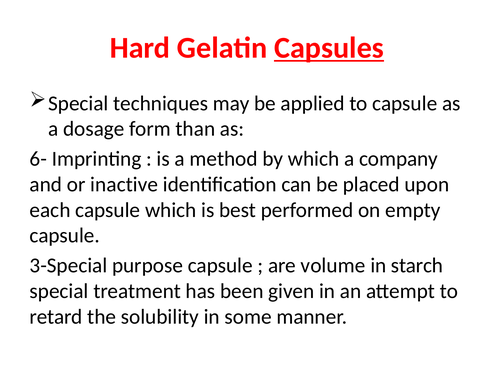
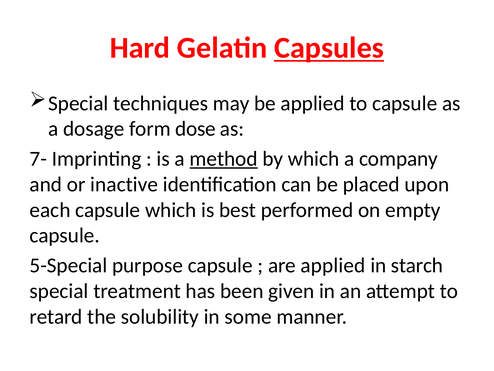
than: than -> dose (195, 129)
6-: 6- -> 7- (38, 159)
method underline: none -> present (224, 159)
3-Special: 3-Special -> 5-Special (68, 265)
are volume: volume -> applied (333, 265)
